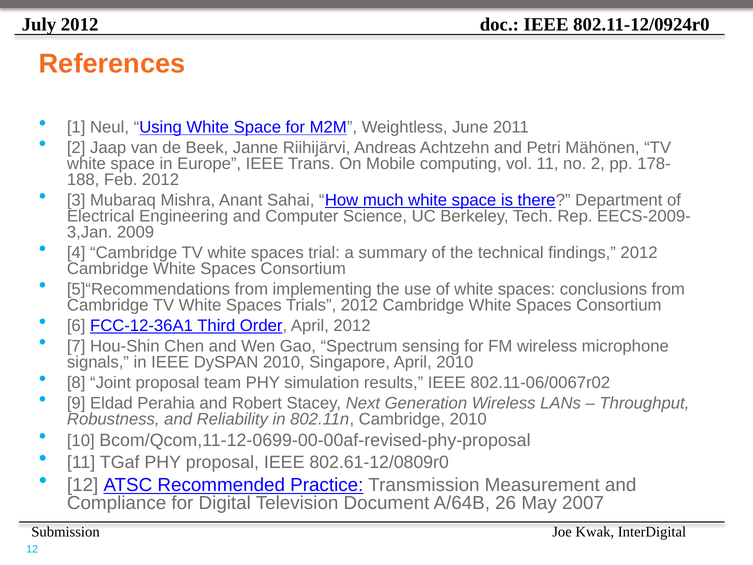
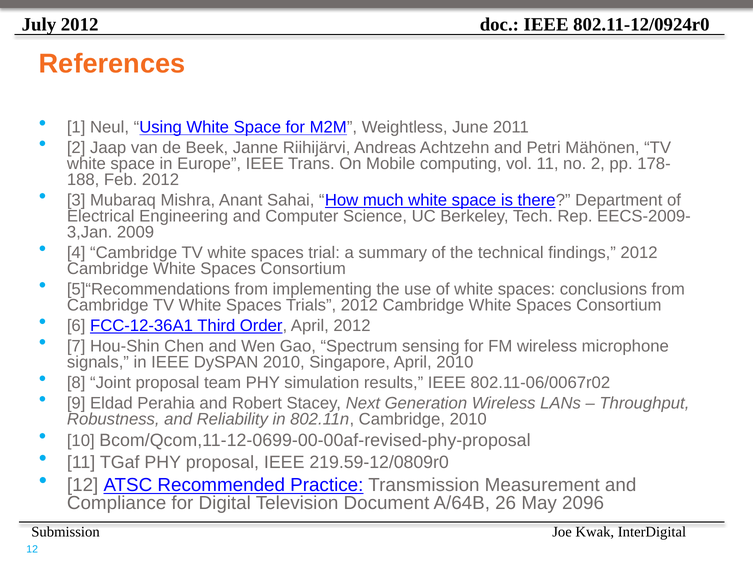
802.61-12/0809r0: 802.61-12/0809r0 -> 219.59-12/0809r0 (379, 462)
2007: 2007 -> 2096 (583, 503)
